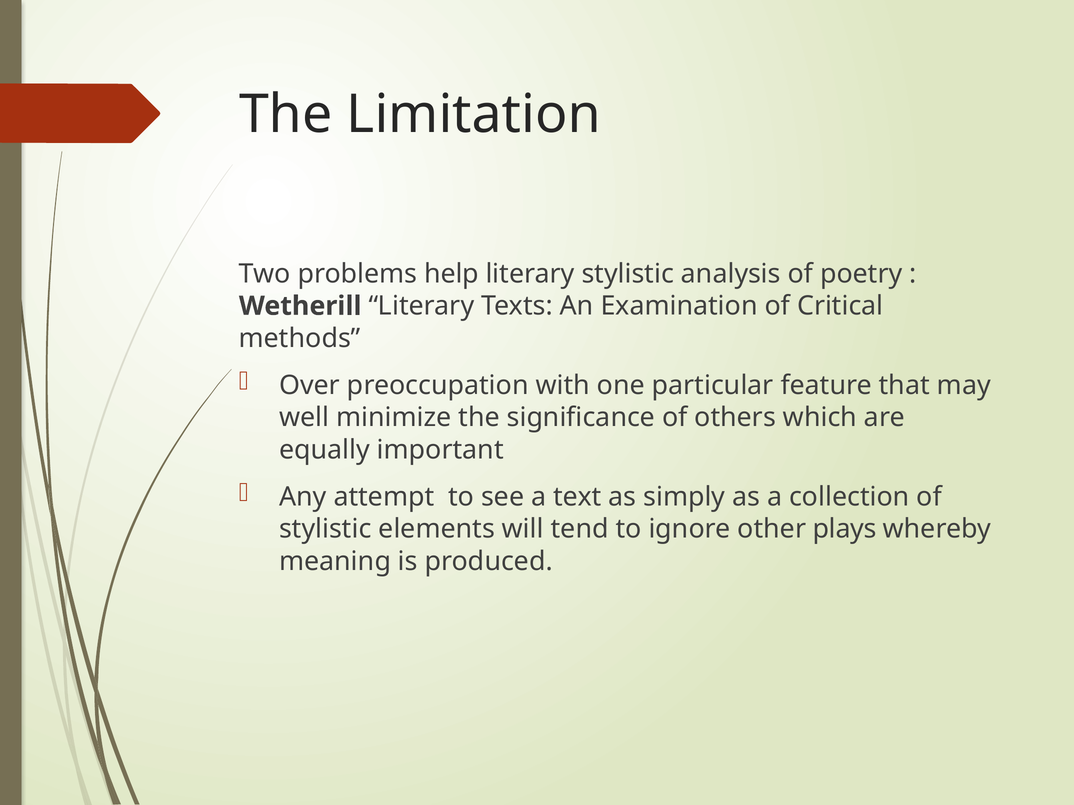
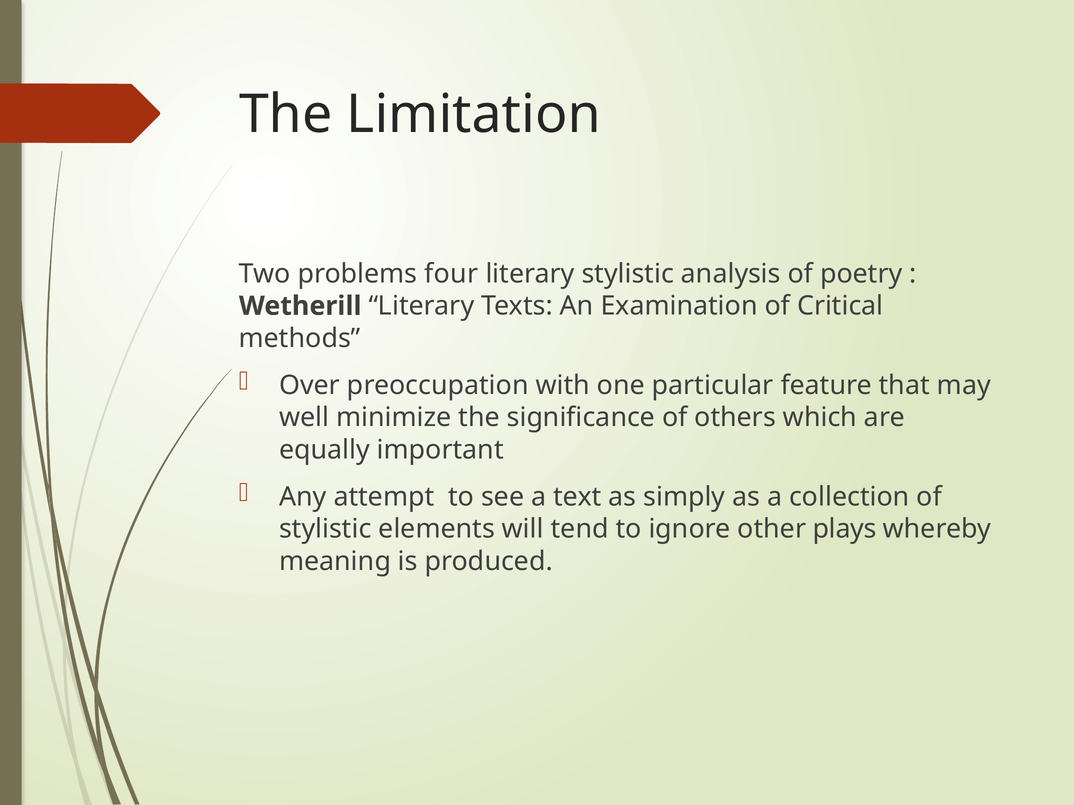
help: help -> four (451, 274)
